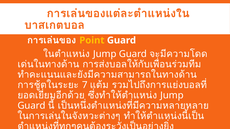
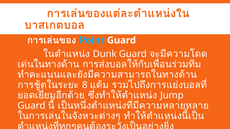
Point colour: yellow -> light blue (92, 40)
Jump: Jump -> Dunk (105, 54)
7: 7 -> 8 (85, 85)
